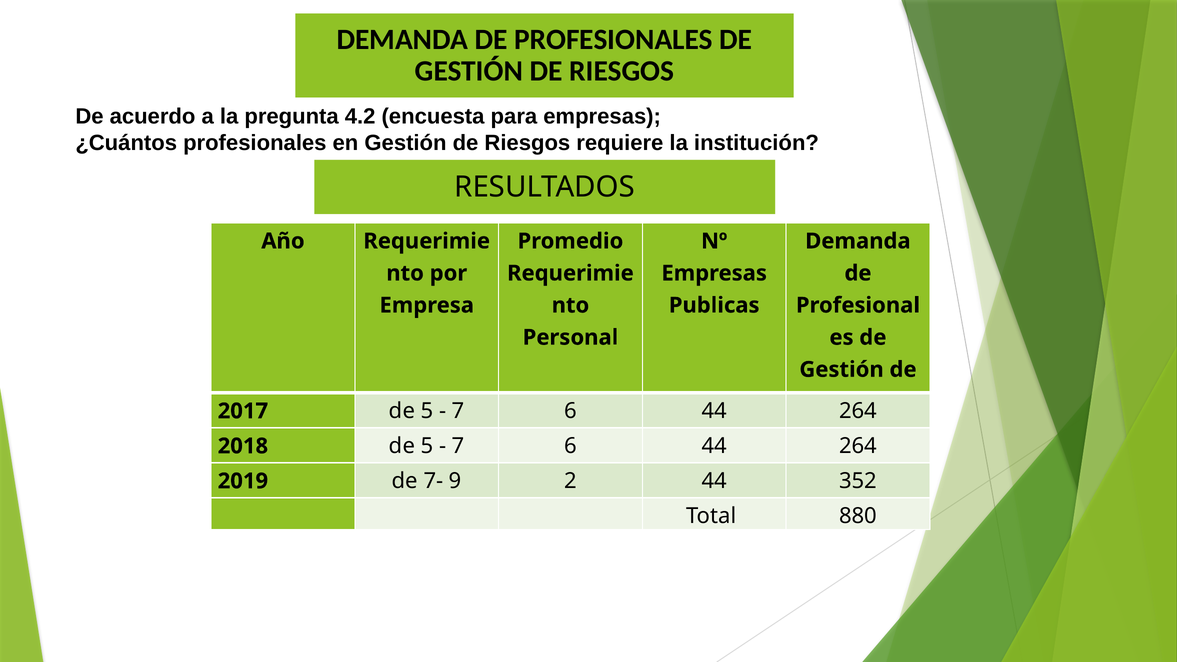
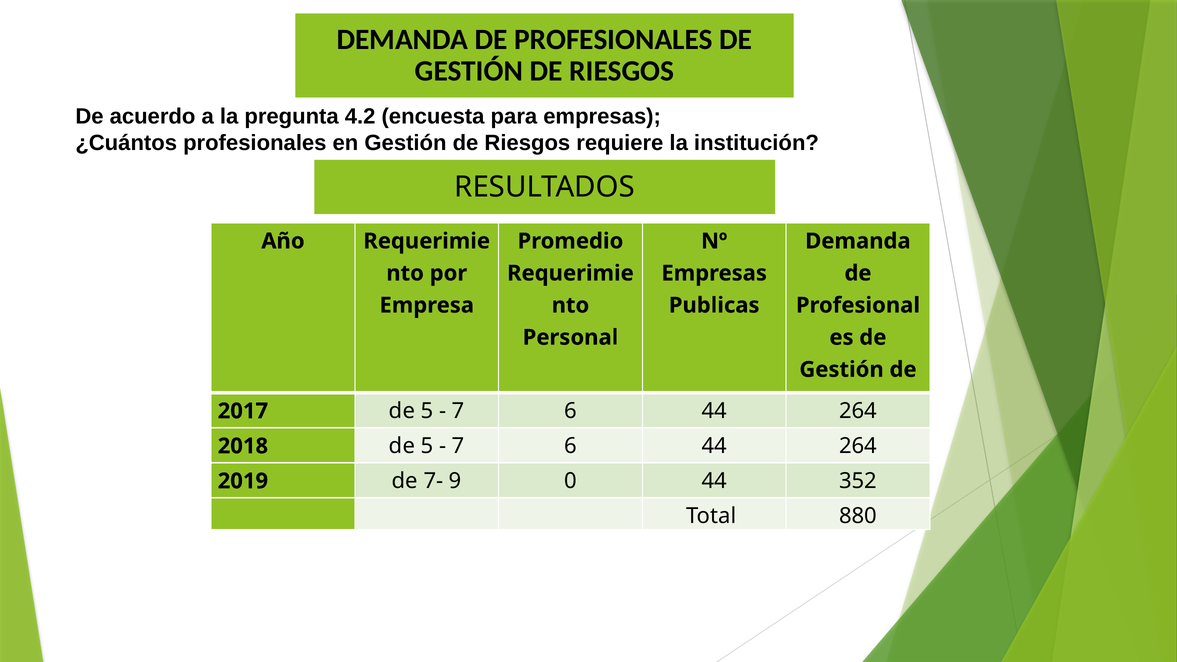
2: 2 -> 0 (571, 481)
